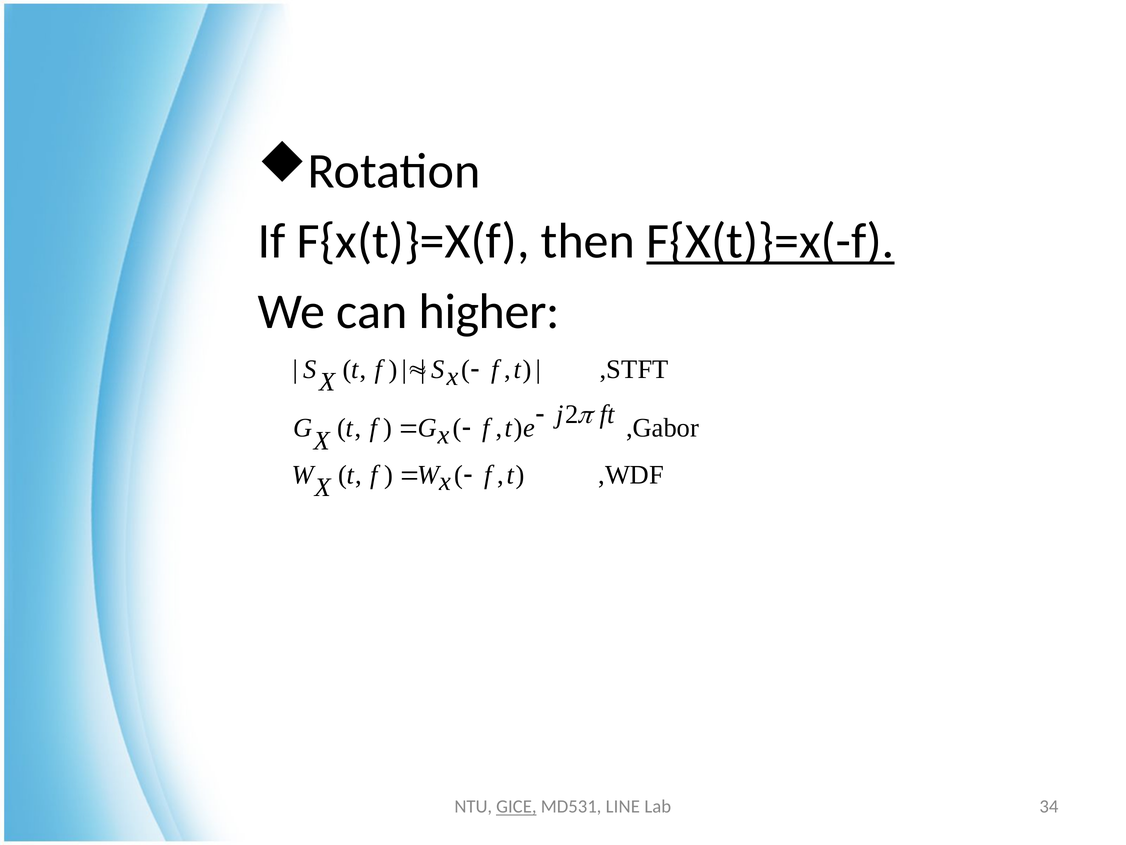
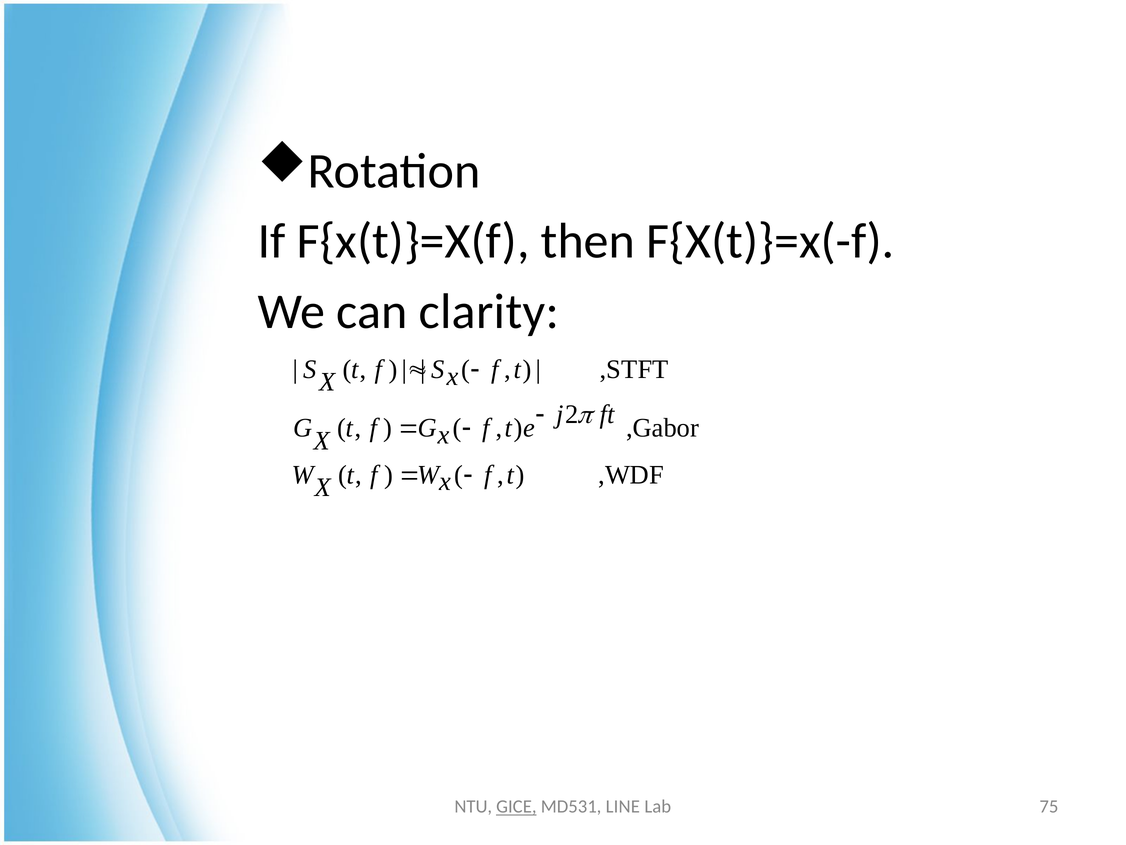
F{X(t)}=x(-f underline: present -> none (770, 241)
higher: higher -> clarity (489, 311)
34: 34 -> 75 (1049, 806)
